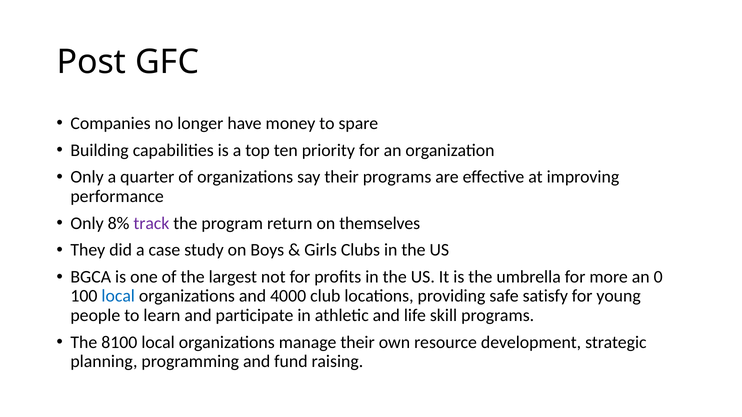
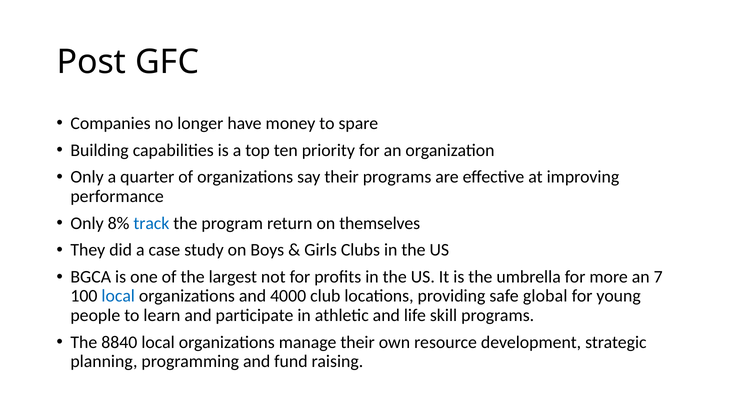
track colour: purple -> blue (151, 223)
0: 0 -> 7 (658, 277)
satisfy: satisfy -> global (545, 296)
8100: 8100 -> 8840 (119, 343)
